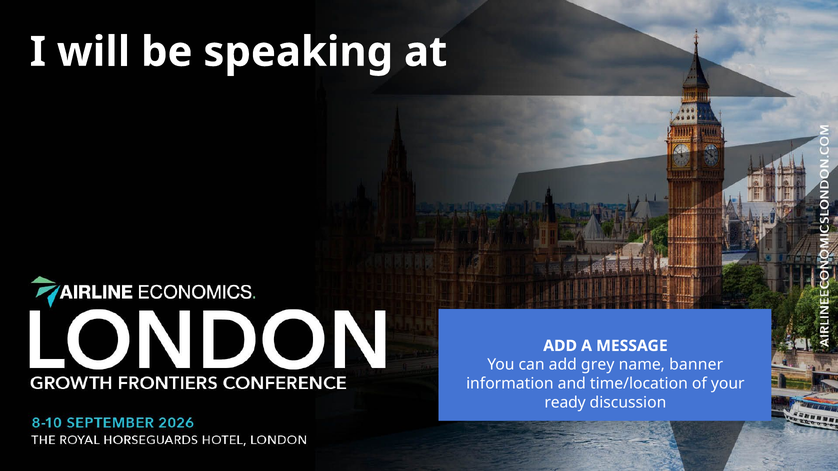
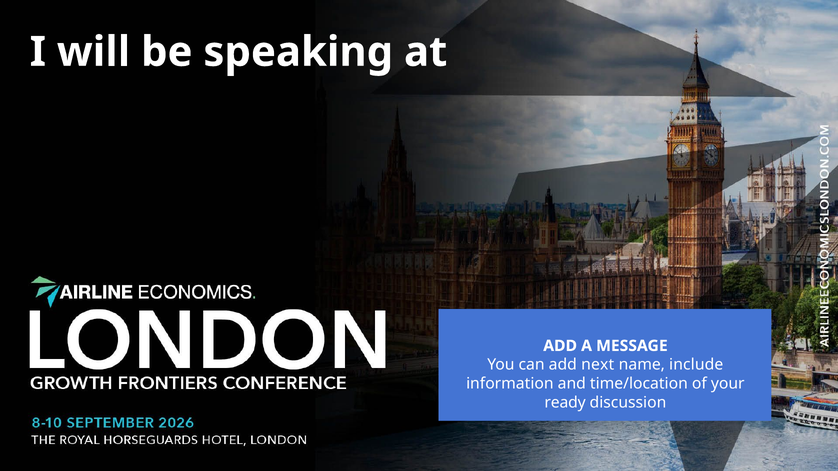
grey: grey -> next (598, 365)
banner: banner -> include (696, 365)
